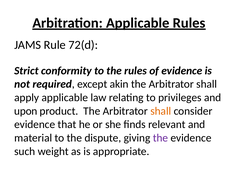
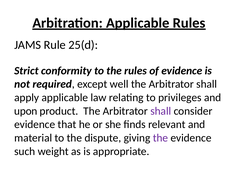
72(d: 72(d -> 25(d (83, 45)
akin: akin -> well (119, 84)
shall colour: orange -> purple (161, 111)
